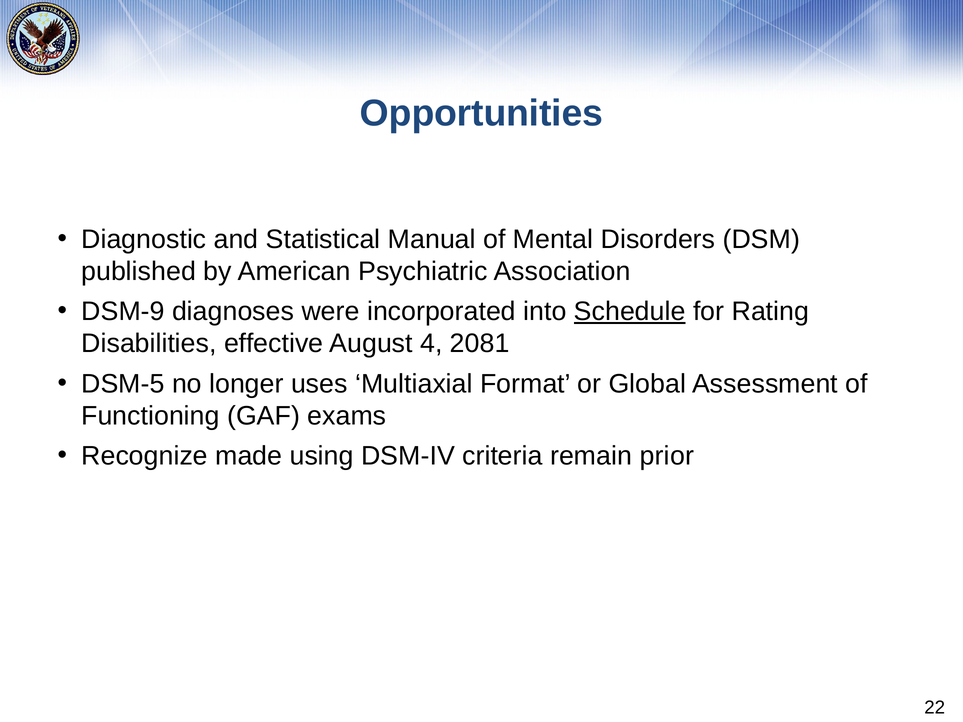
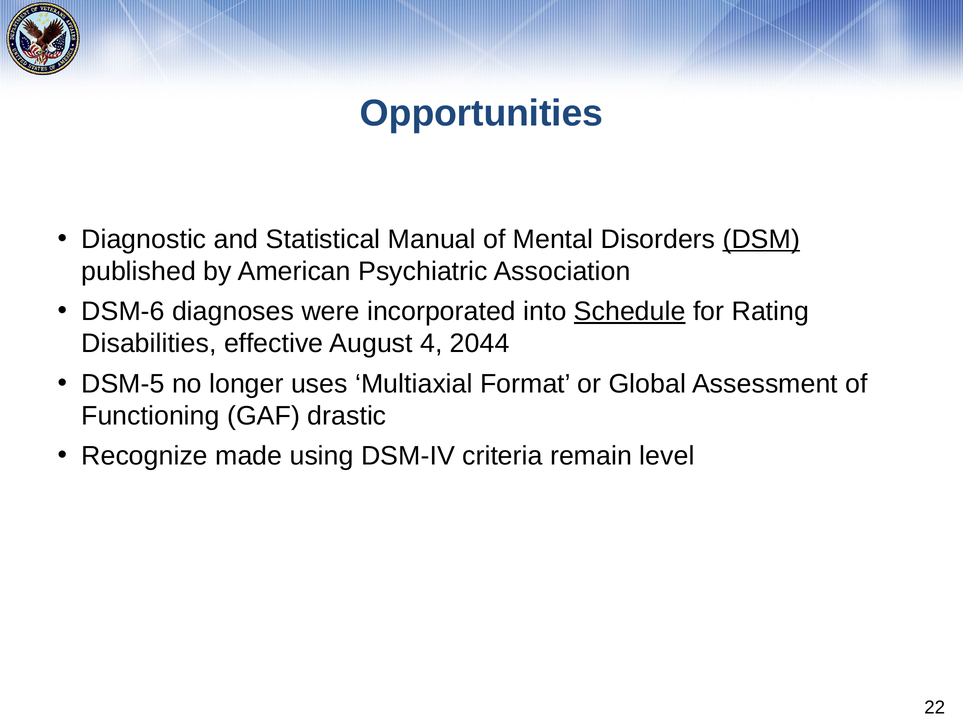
DSM underline: none -> present (761, 239)
DSM-9: DSM-9 -> DSM-6 (123, 312)
2081: 2081 -> 2044 (480, 344)
exams: exams -> drastic (347, 416)
prior: prior -> level (667, 456)
